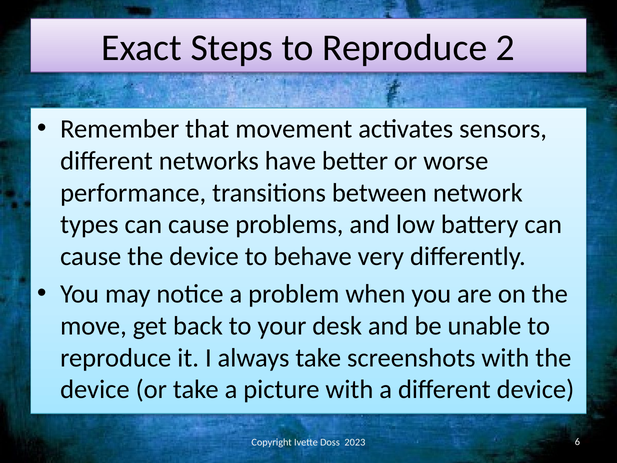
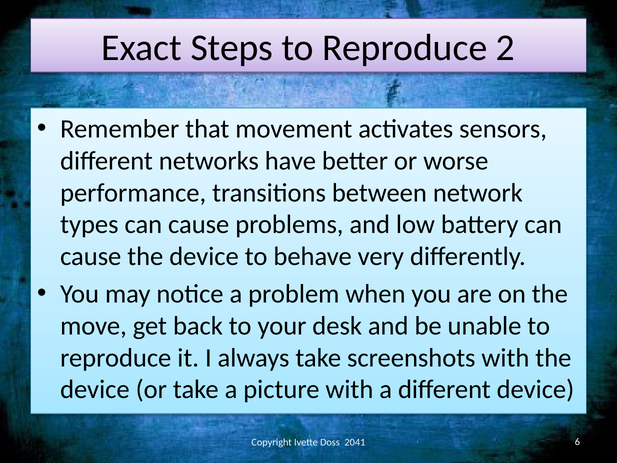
2023: 2023 -> 2041 (355, 442)
